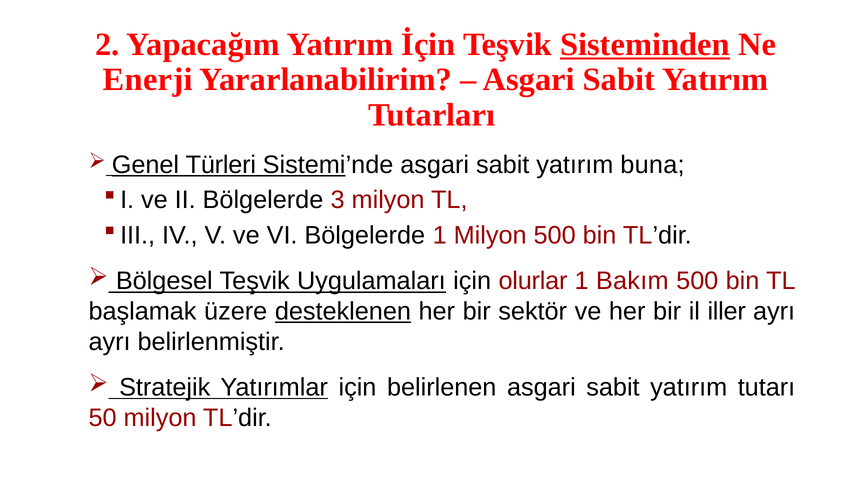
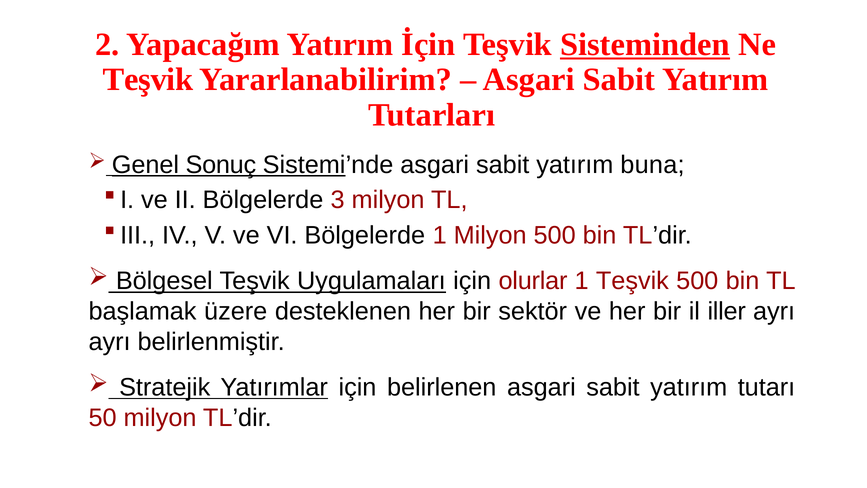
Enerji: Enerji -> Teşvik (148, 80)
Türleri: Türleri -> Sonuç (221, 165)
1 Bakım: Bakım -> Teşvik (632, 281)
desteklenen underline: present -> none (343, 311)
